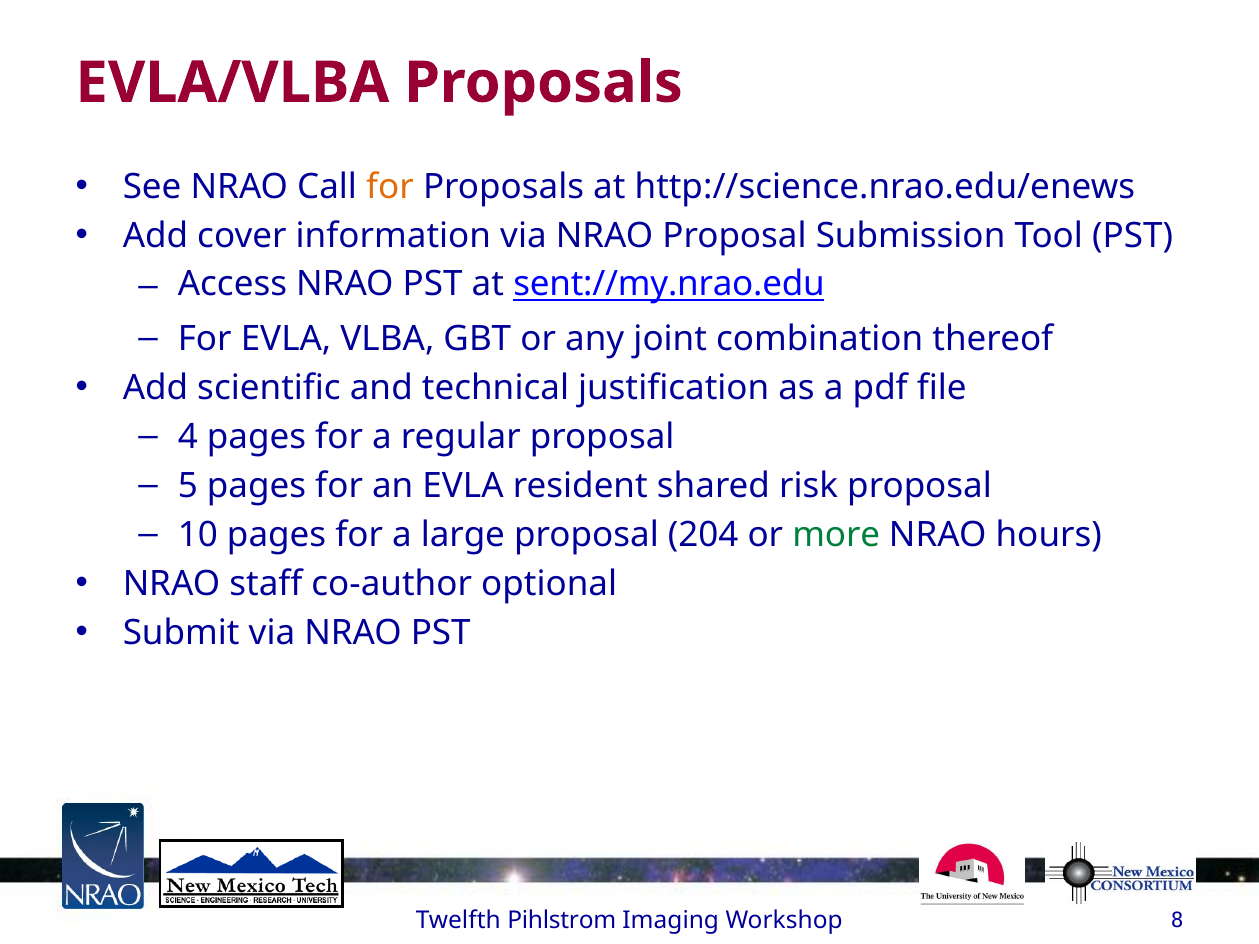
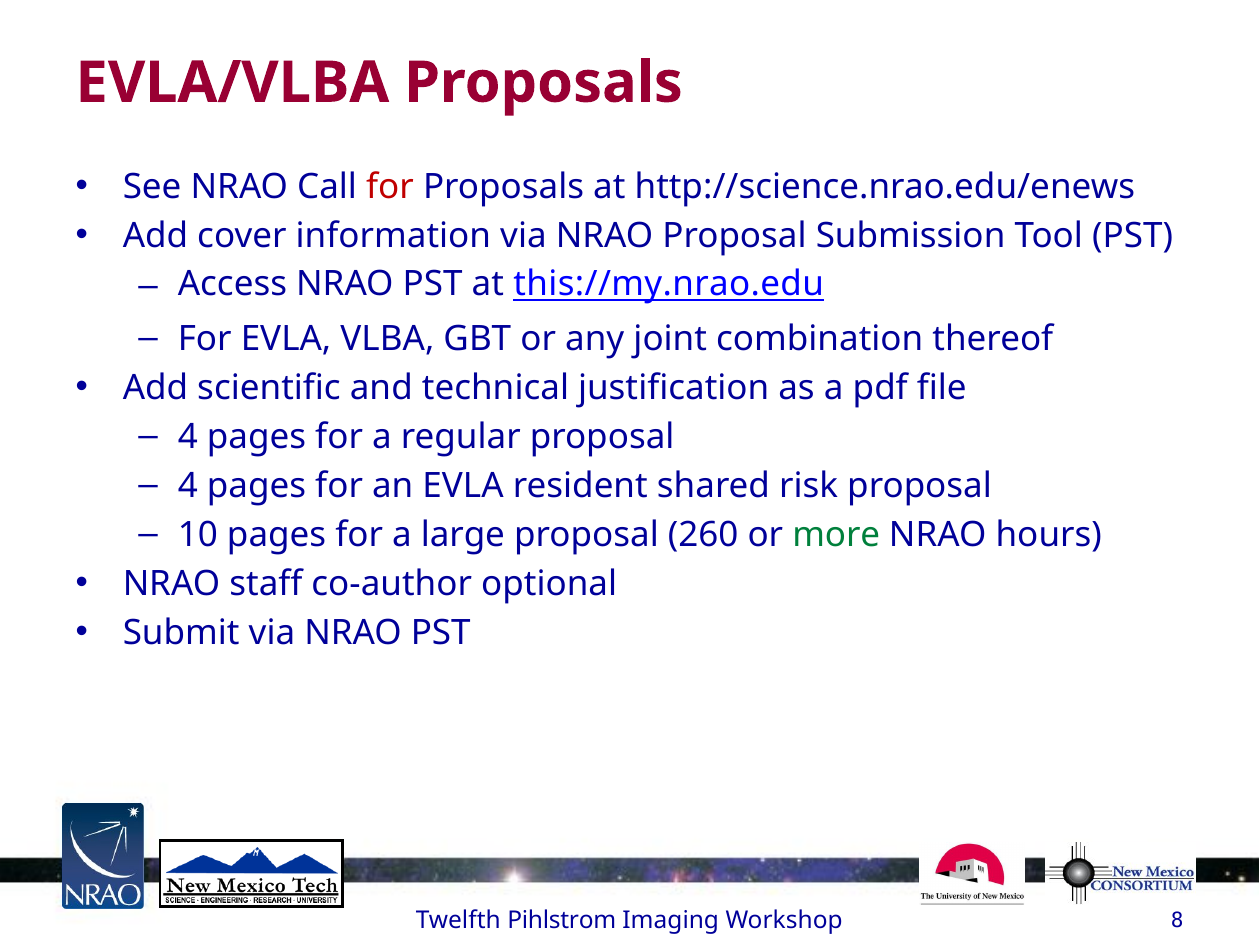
for colour: orange -> red (390, 187)
sent://my.nrao.edu: sent://my.nrao.edu -> this://my.nrao.edu (669, 285)
5: 5 -> 4 (188, 486)
204: 204 -> 260 (703, 535)
